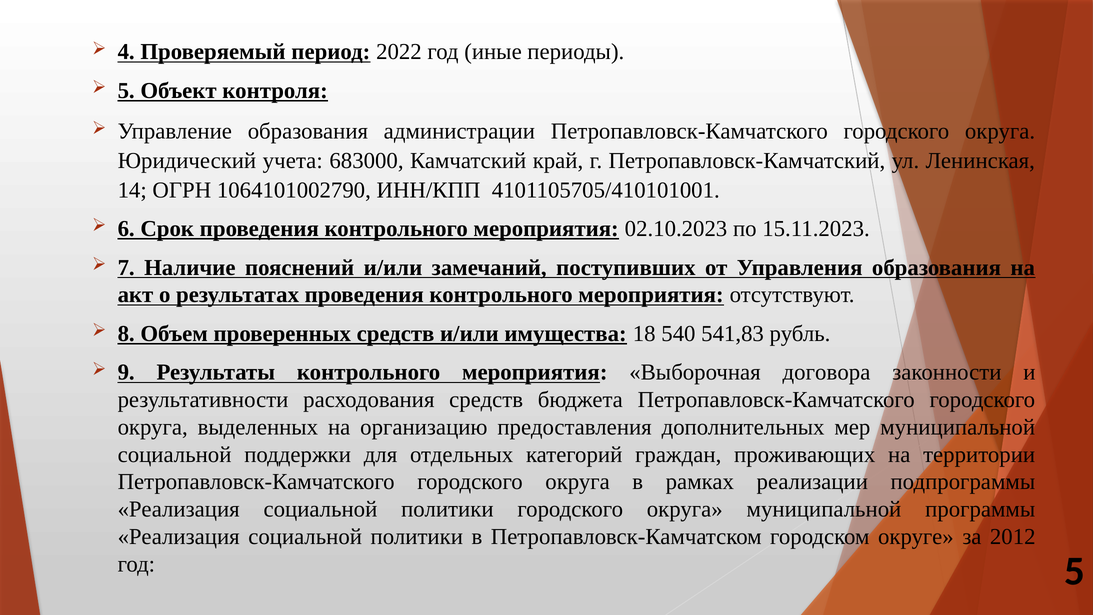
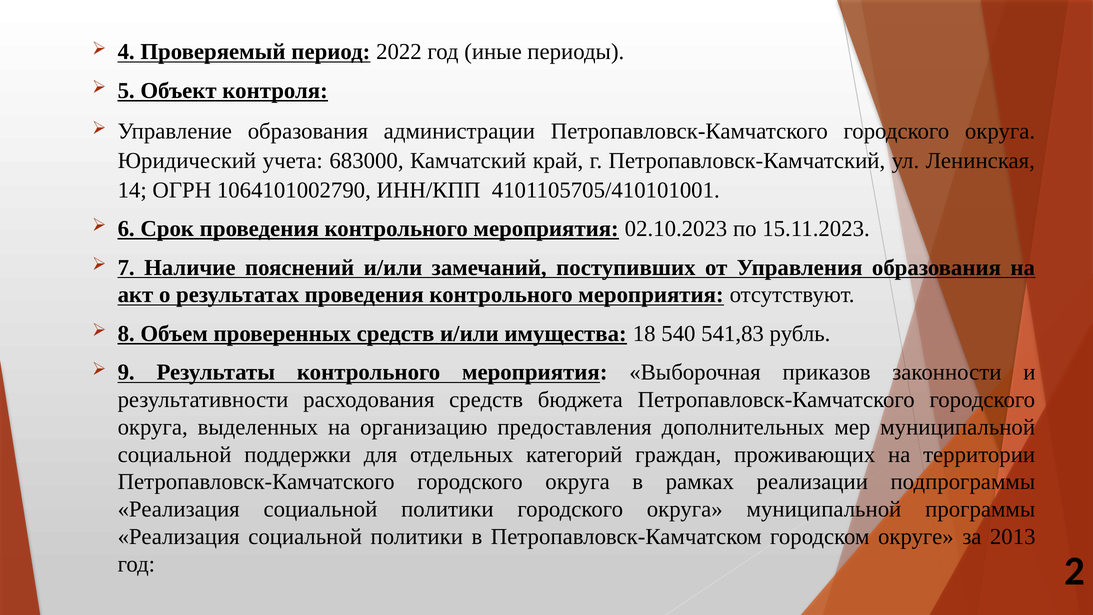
договора: договора -> приказов (827, 372)
2012: 2012 -> 2013 (1013, 537)
год 5: 5 -> 2 (1074, 571)
